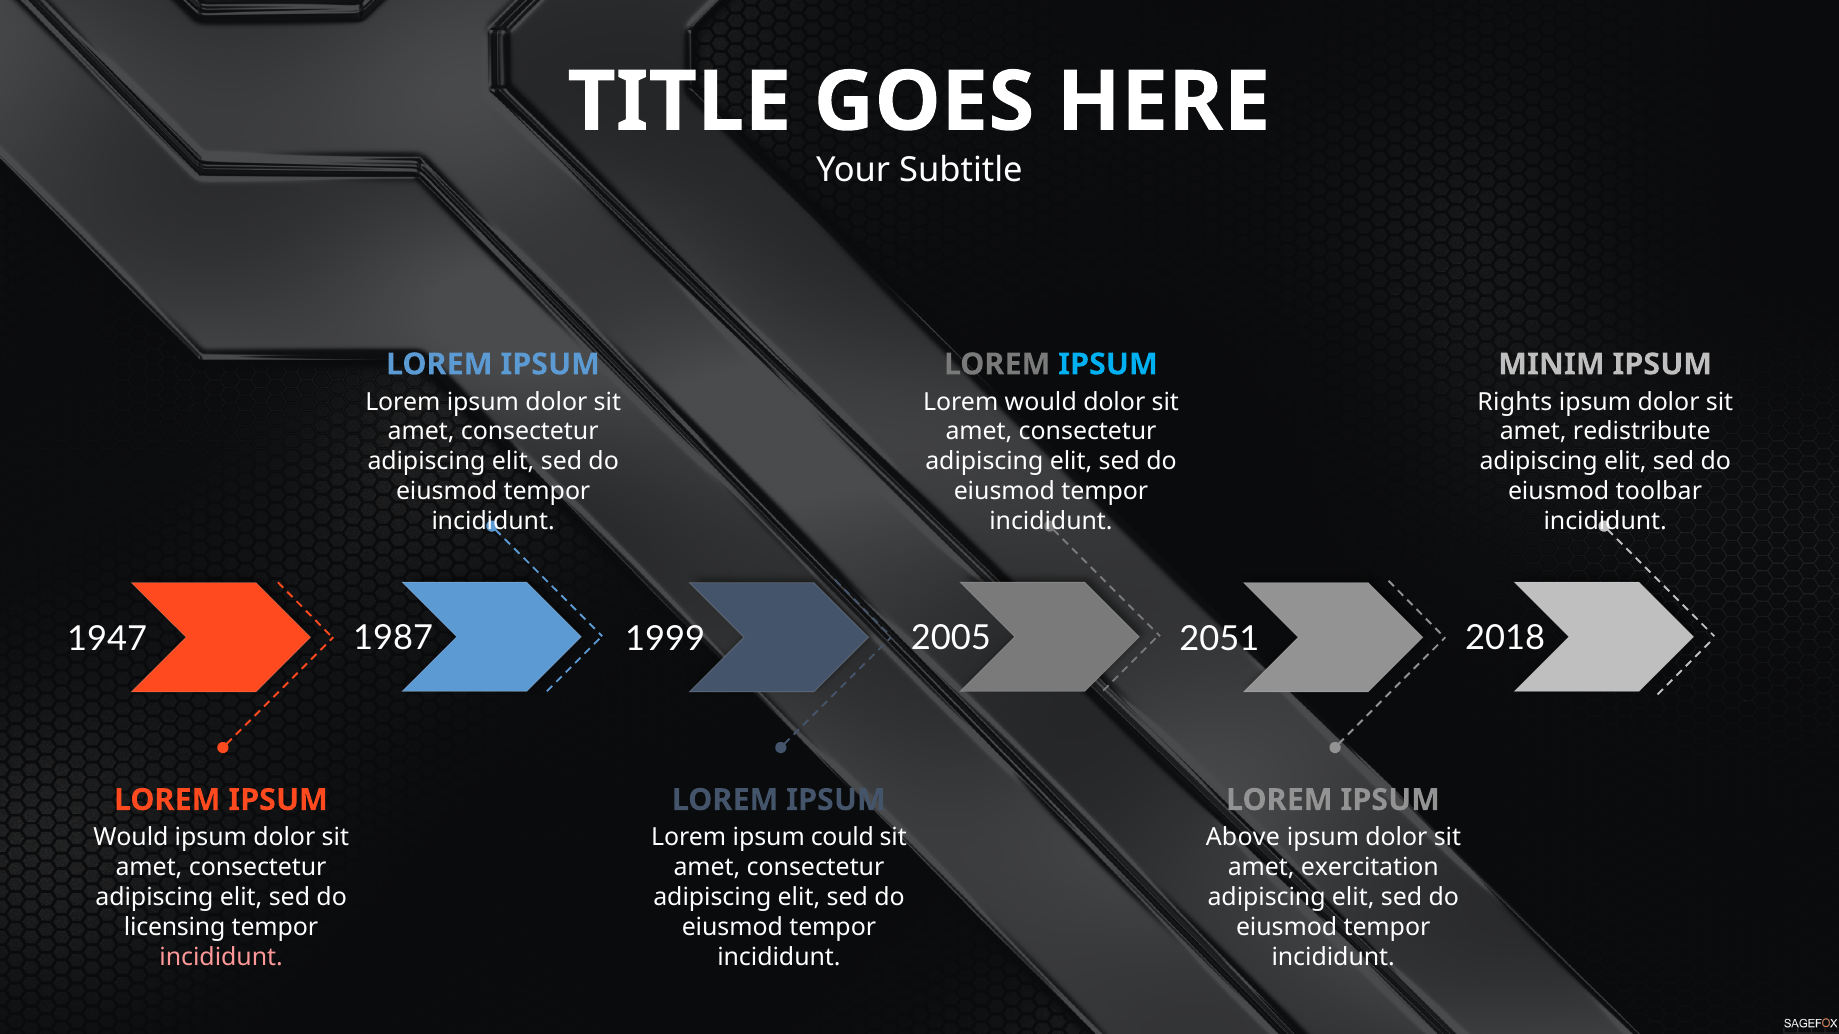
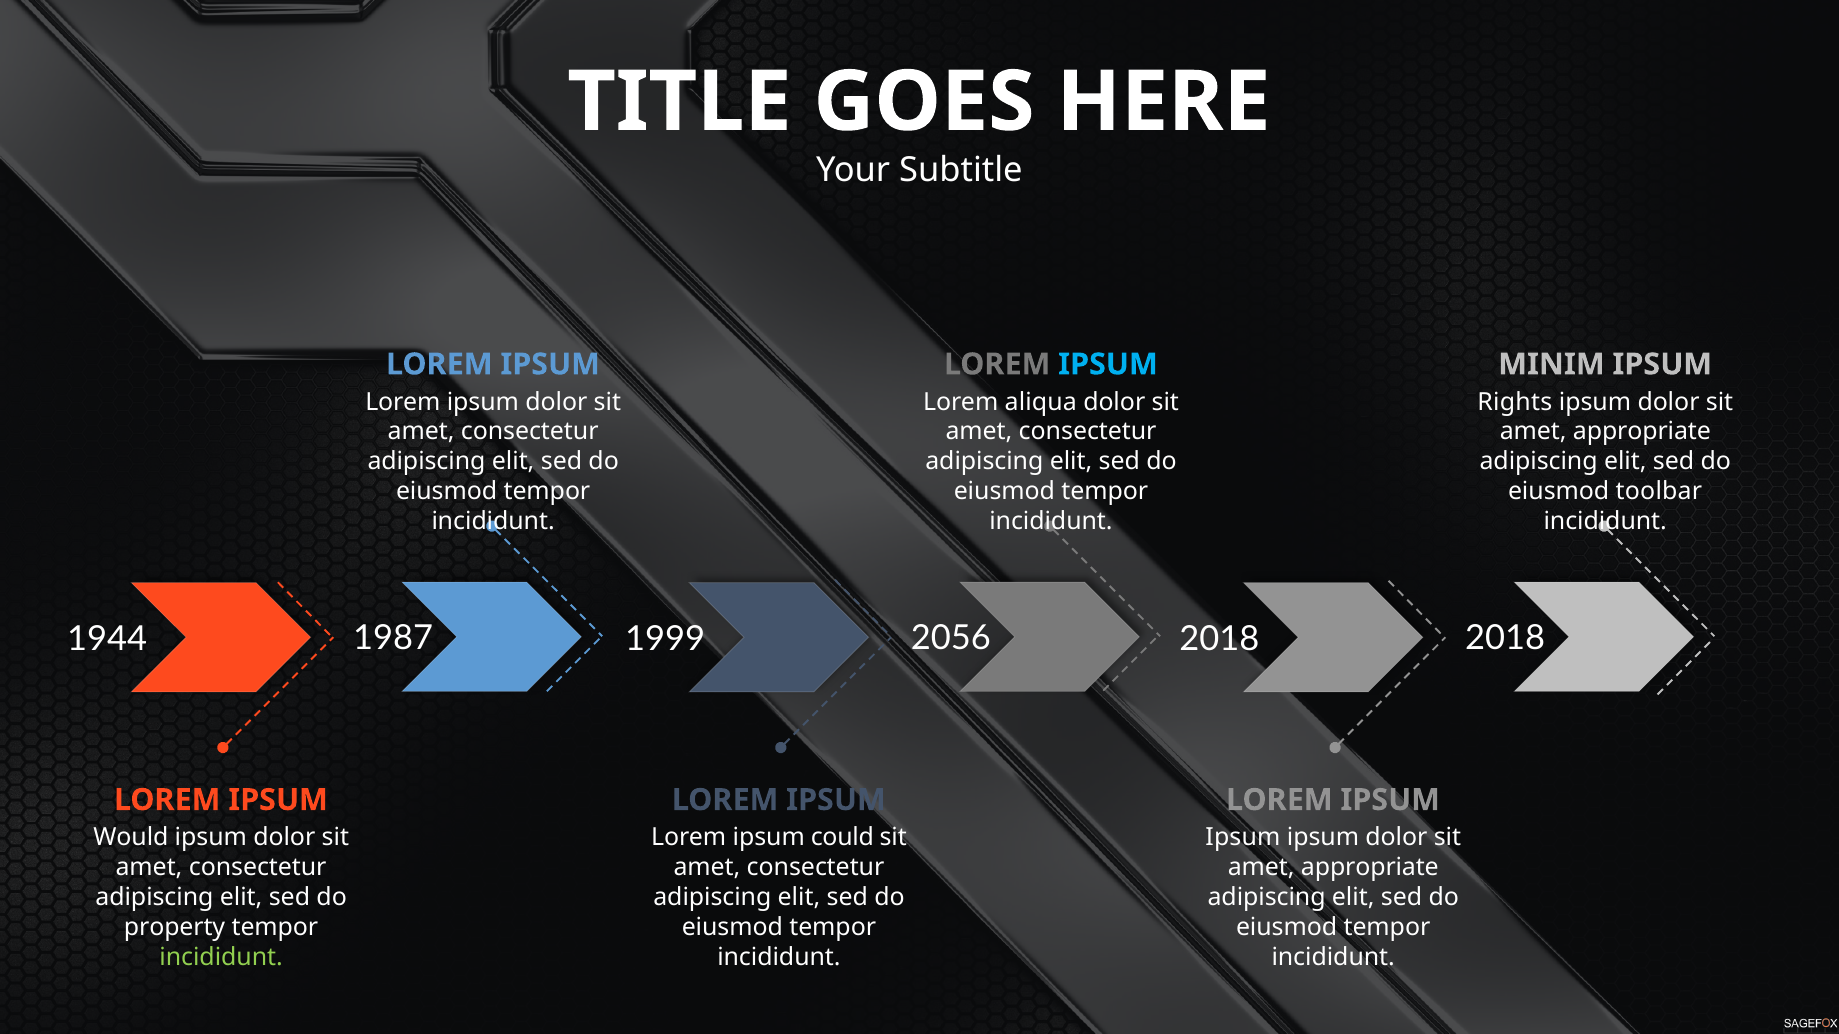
Lorem would: would -> aliqua (1041, 402)
redistribute: redistribute -> appropriate (1642, 432)
1947: 1947 -> 1944 (107, 640)
2005: 2005 -> 2056 (951, 638)
2051: 2051 -> 2018 (1219, 640)
Above: Above -> Ipsum (1243, 838)
exercitation: exercitation -> appropriate (1370, 868)
licensing: licensing -> property (175, 928)
incididunt colour: pink -> light green (221, 958)
